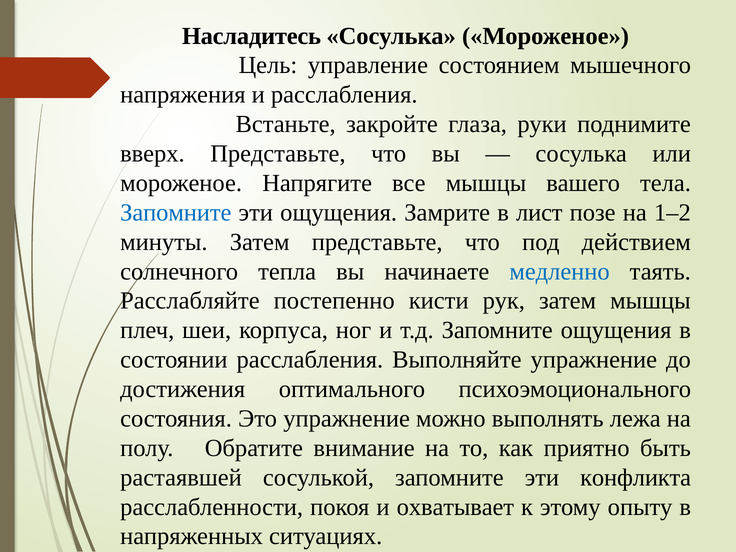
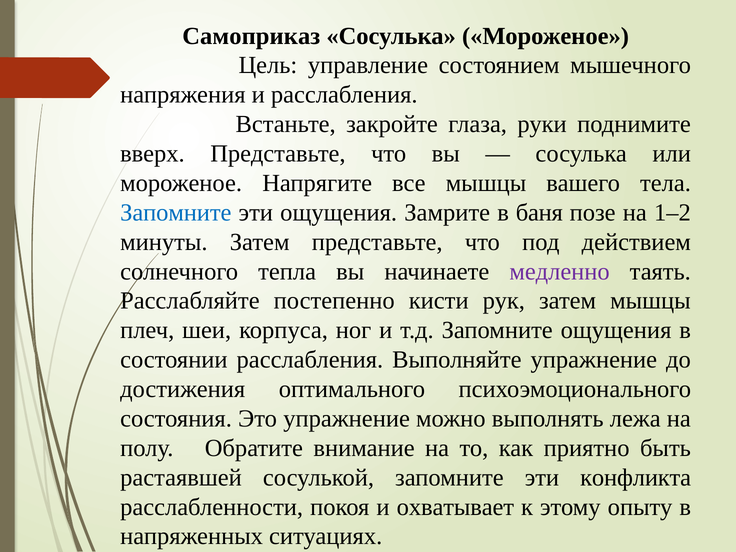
Насладитесь: Насладитесь -> Самоприказ (251, 36)
лист: лист -> баня (539, 213)
медленно colour: blue -> purple (560, 271)
